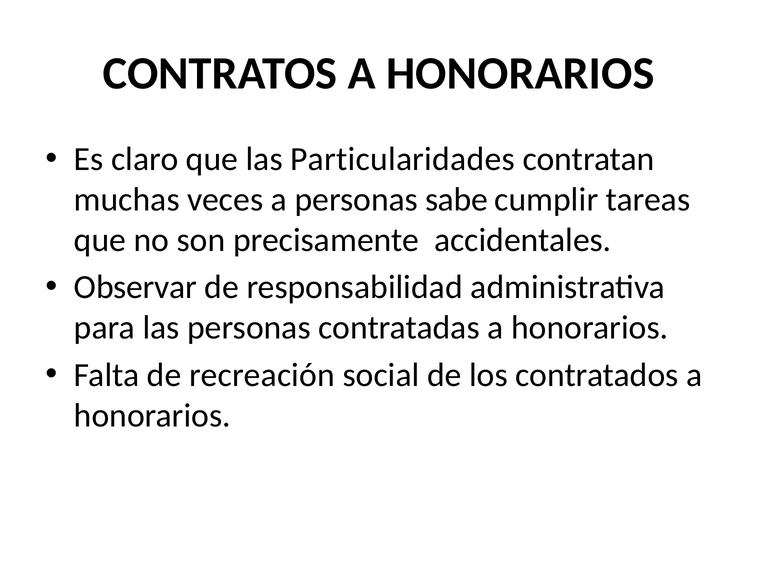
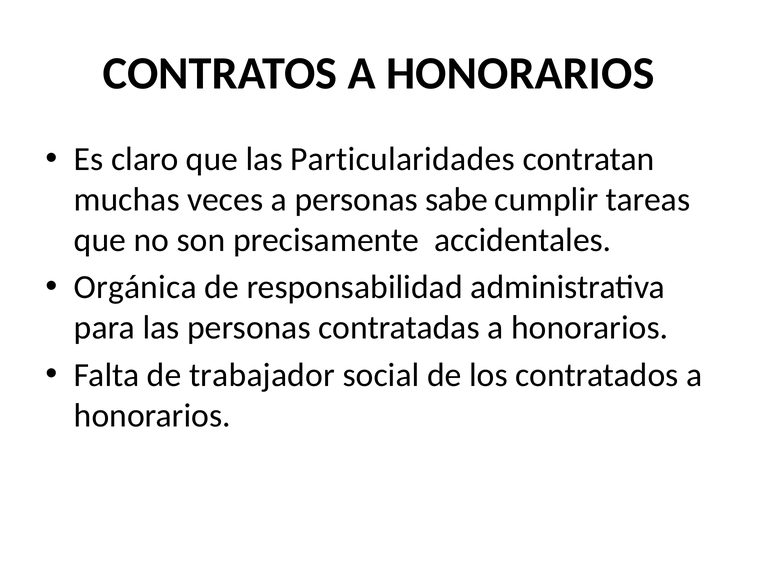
Observar: Observar -> Orgánica (135, 287)
recreación: recreación -> trabajador (262, 375)
